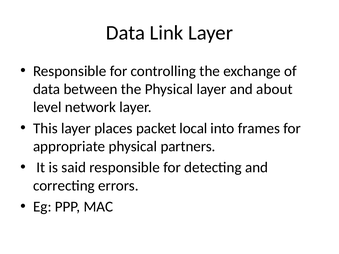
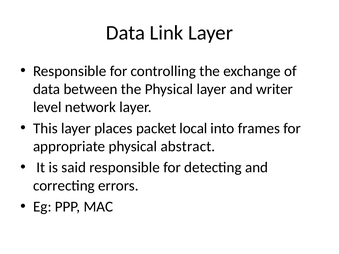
about: about -> writer (275, 89)
partners: partners -> abstract (188, 147)
